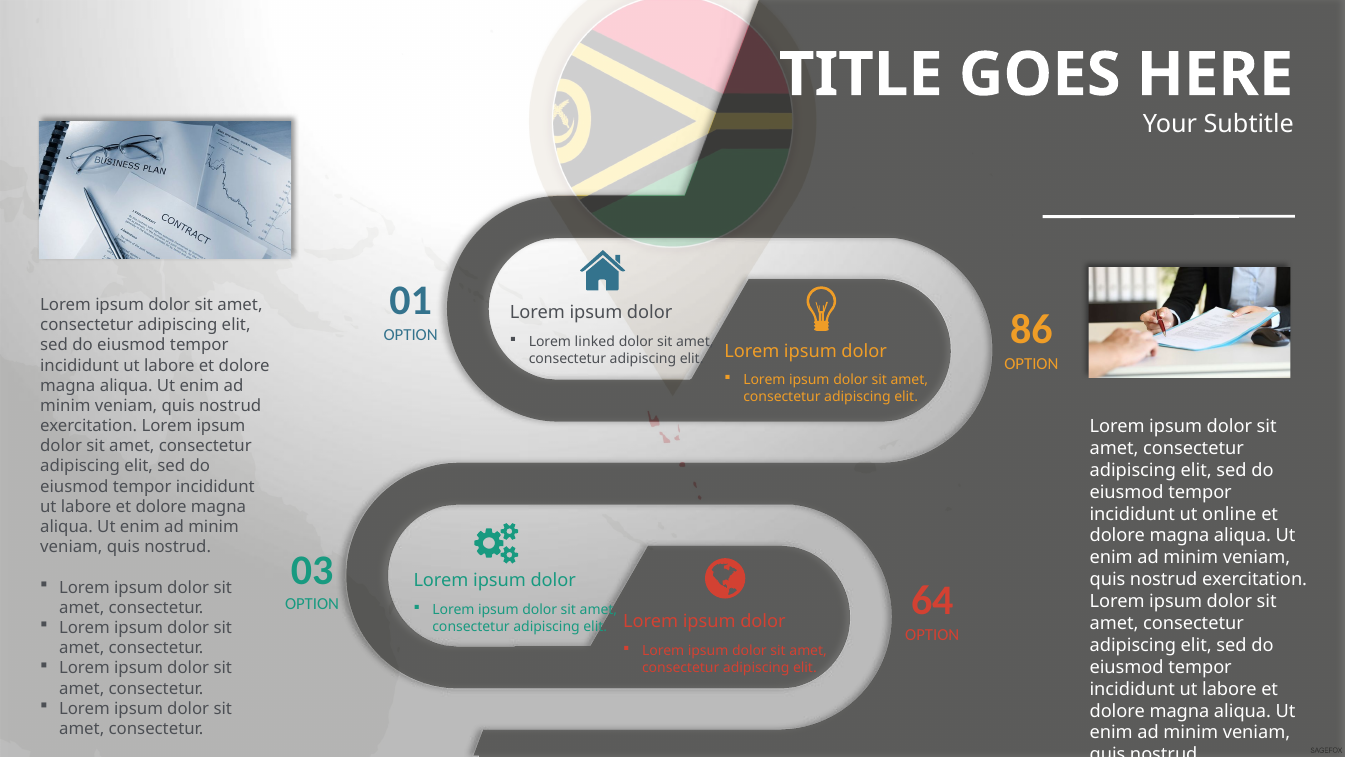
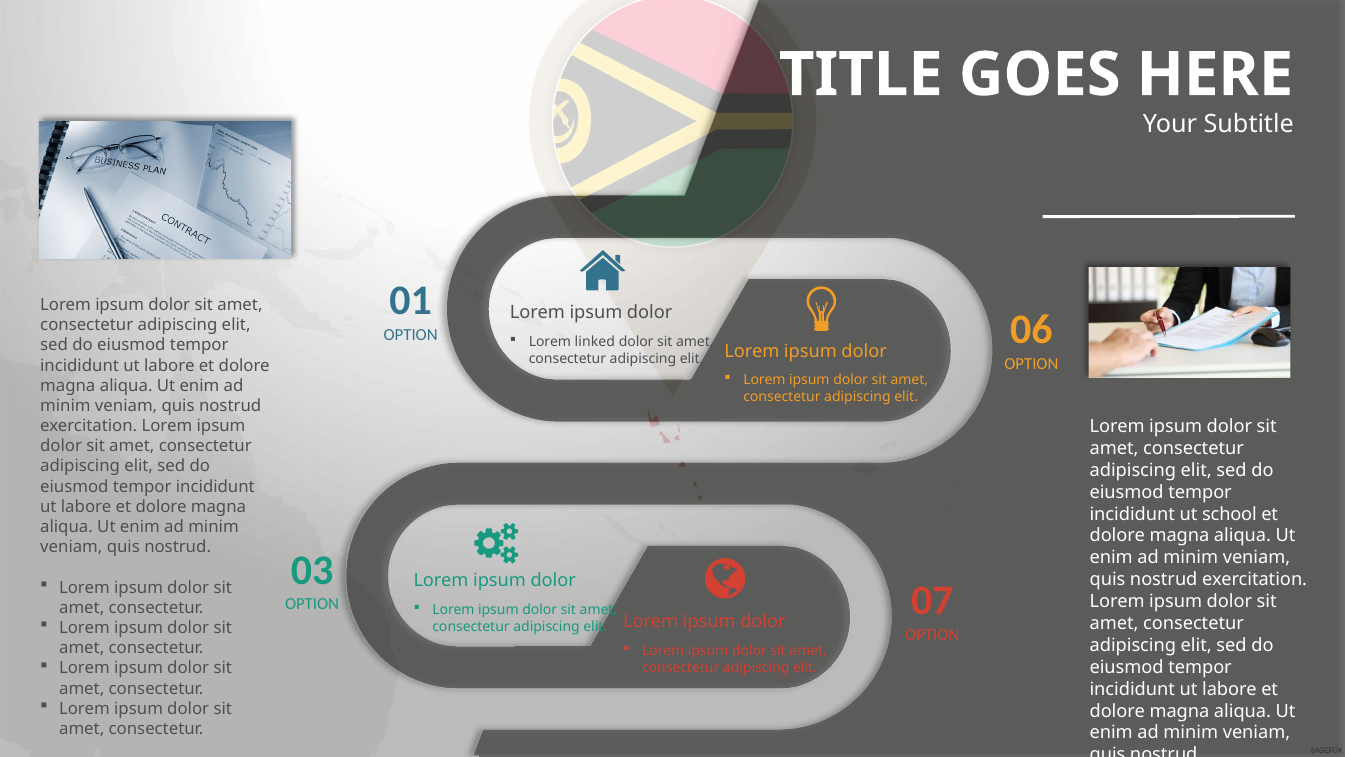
86: 86 -> 06 (1031, 330)
online: online -> school (1229, 514)
64: 64 -> 07 (932, 601)
